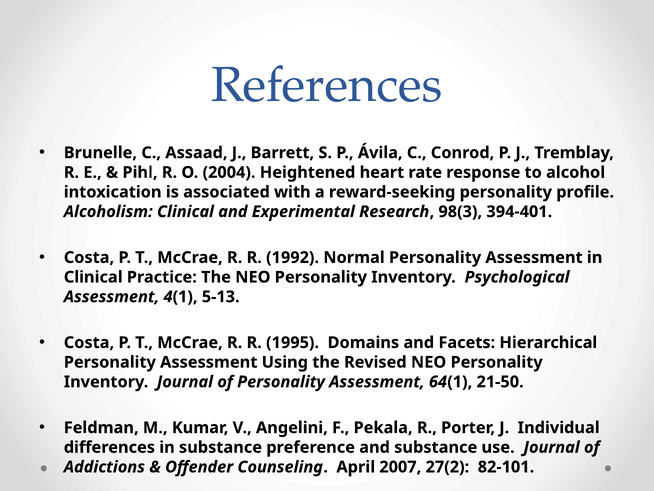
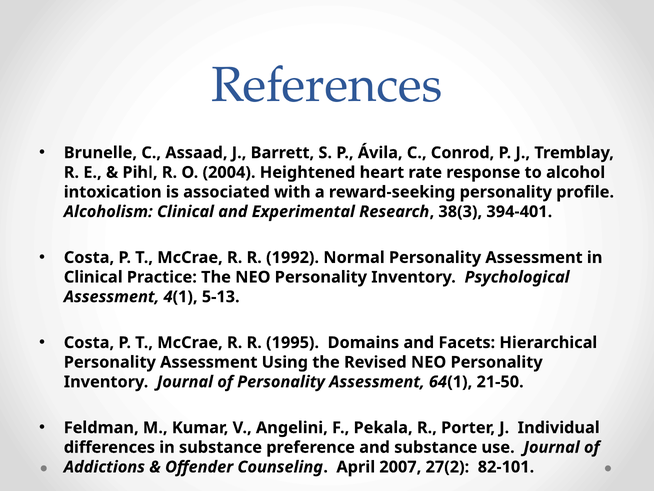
98(3: 98(3 -> 38(3 (460, 211)
